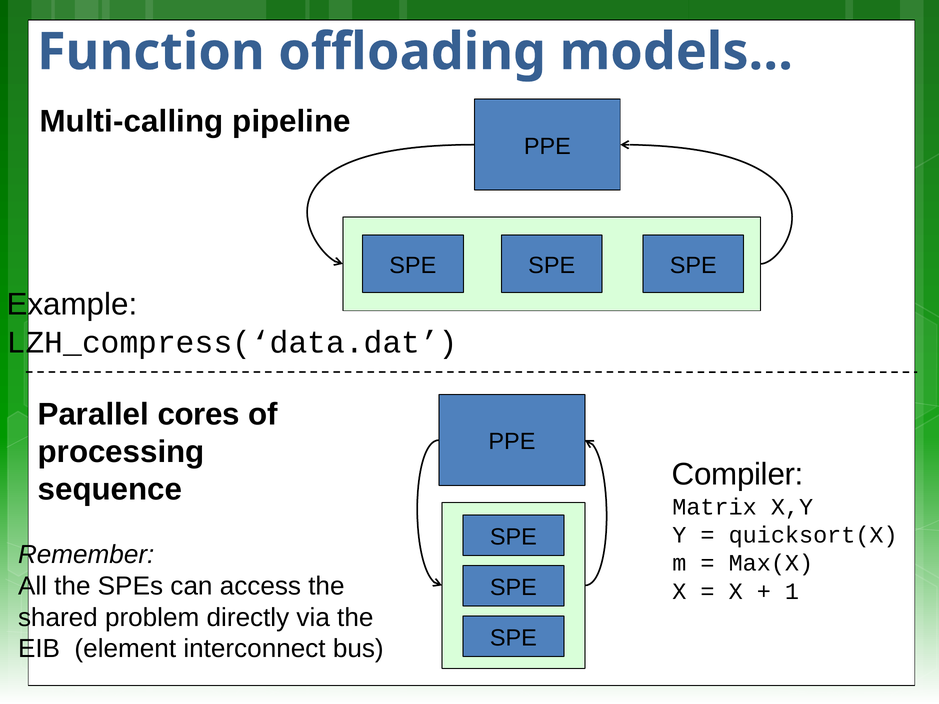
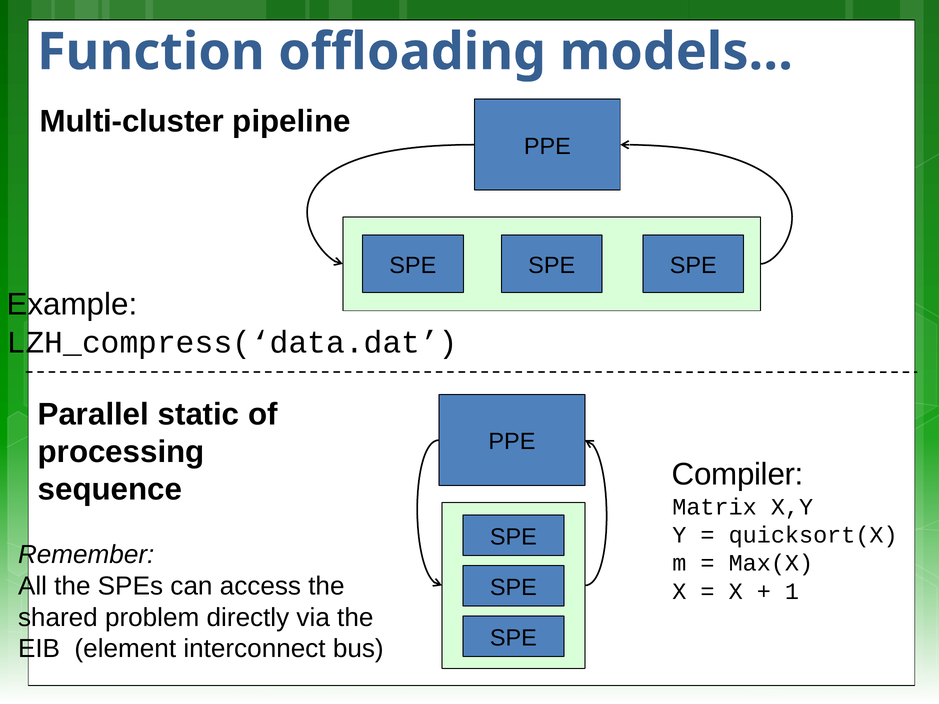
Multi-calling: Multi-calling -> Multi-cluster (132, 122)
cores: cores -> static (199, 415)
